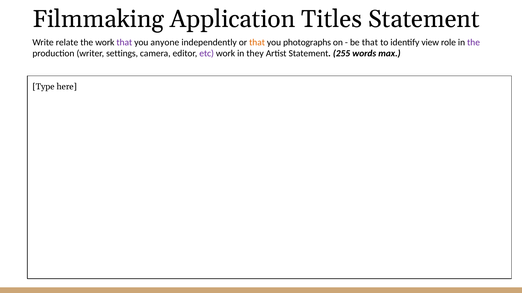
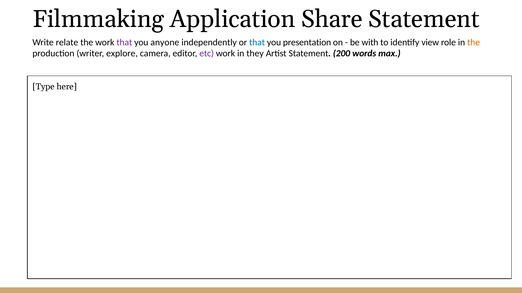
Titles: Titles -> Share (332, 19)
that colour: orange -> blue (257, 43)
photographs: photographs -> presentation (307, 43)
be that: that -> with (370, 43)
the colour: purple -> orange (474, 43)
settings: settings -> explore (122, 53)
255: 255 -> 200 (342, 53)
